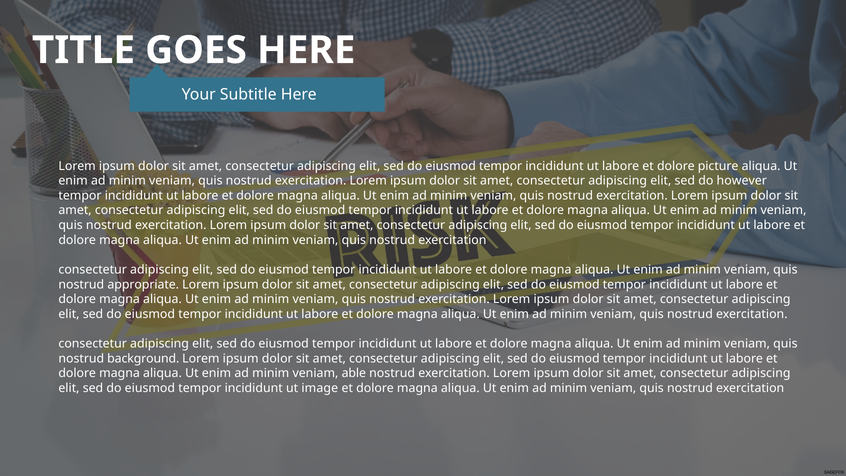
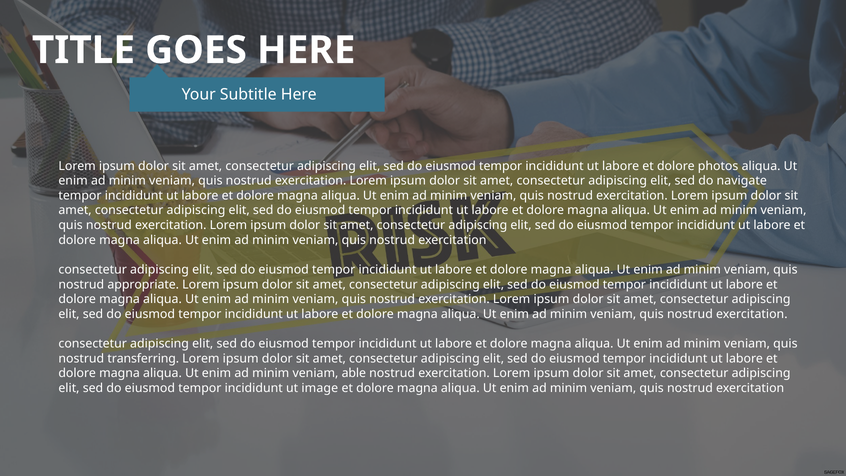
picture: picture -> photos (718, 166)
however: however -> navigate (742, 181)
background: background -> transferring (143, 358)
